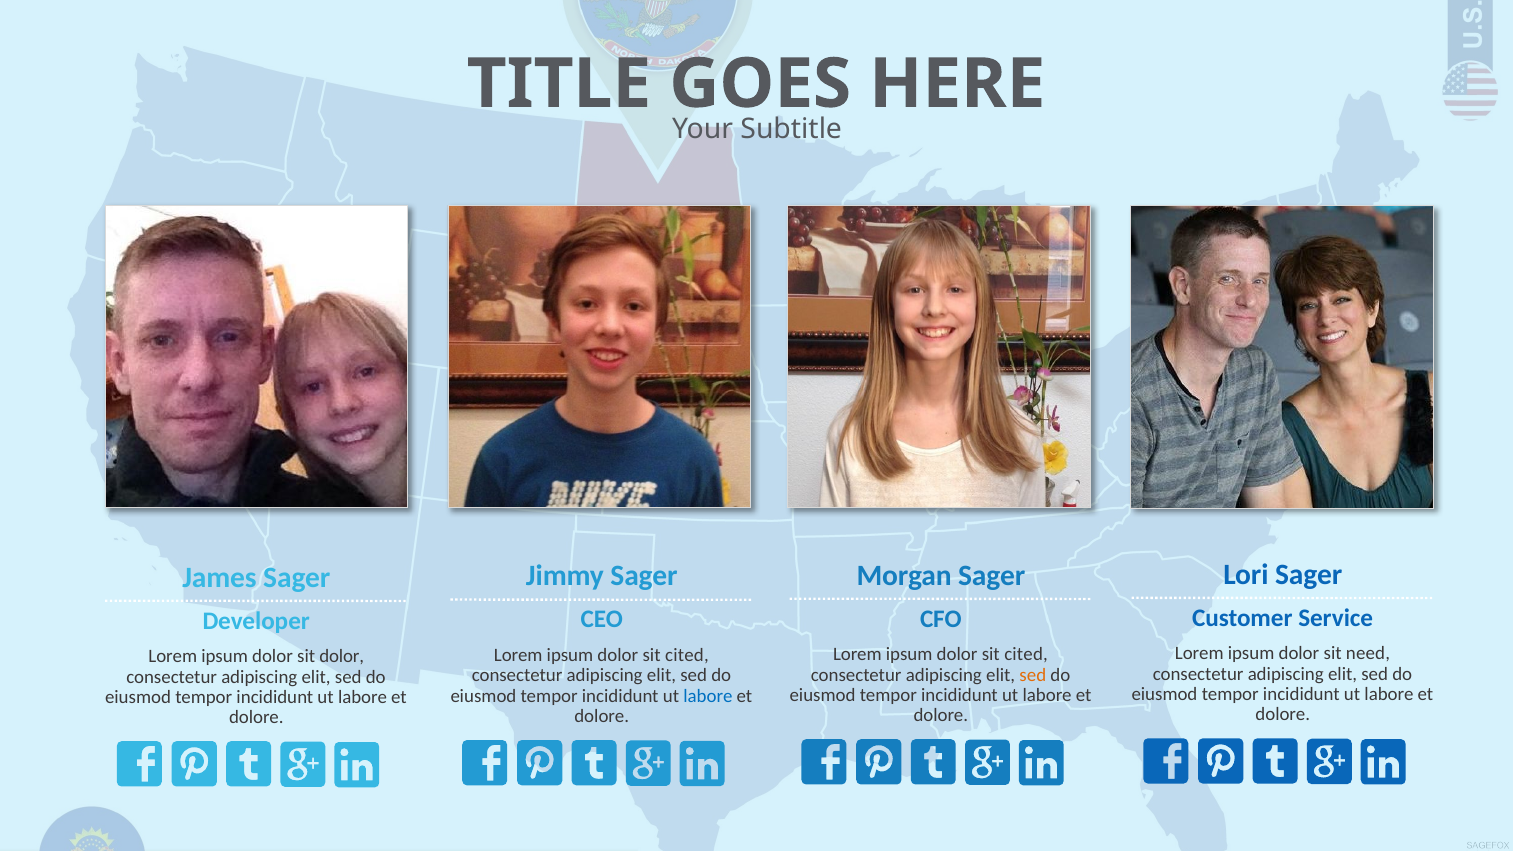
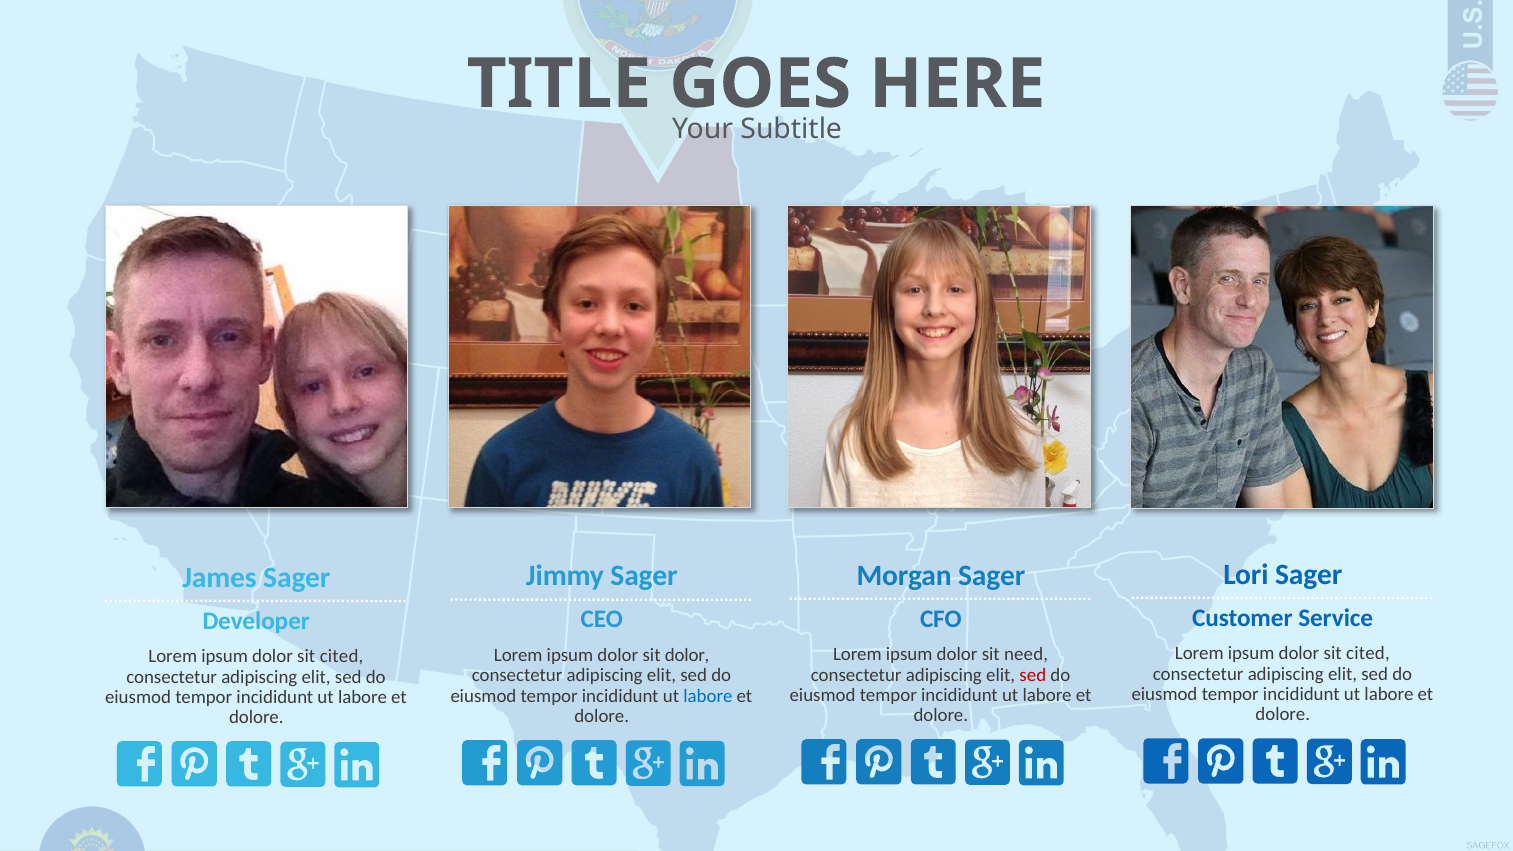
need: need -> cited (1368, 654)
cited: cited -> need (1026, 654)
cited: cited -> dolor (687, 655)
dolor: dolor -> cited (342, 656)
sed colour: orange -> red (1033, 675)
